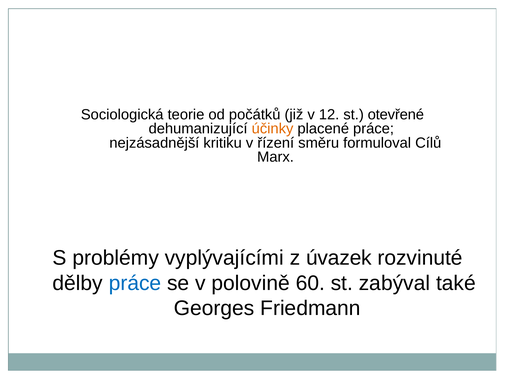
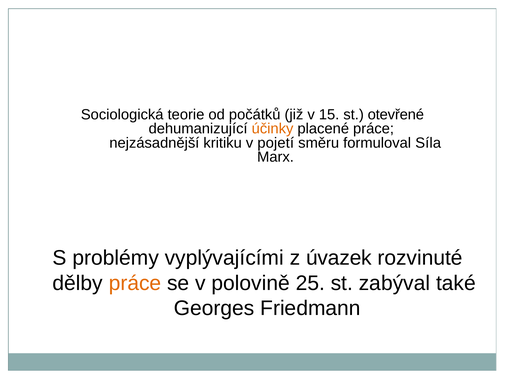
12: 12 -> 15 (329, 114)
řízení: řízení -> pojetí (276, 143)
Cílů: Cílů -> Síla (428, 143)
práce colour: blue -> orange (135, 283)
60: 60 -> 25 (310, 283)
